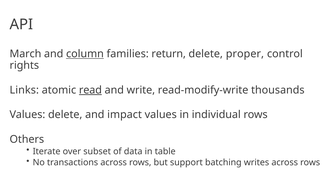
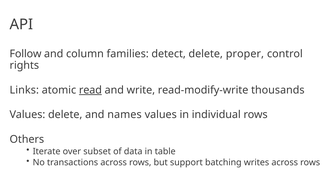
March: March -> Follow (25, 54)
column underline: present -> none (85, 54)
return: return -> detect (169, 54)
impact: impact -> names (125, 115)
